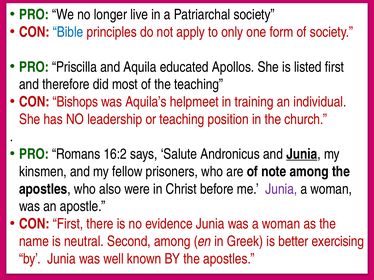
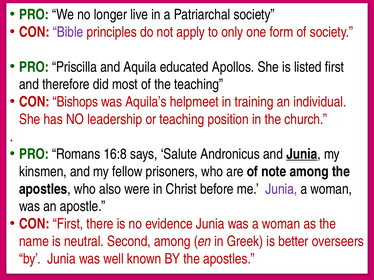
Bible colour: blue -> purple (68, 32)
16:2: 16:2 -> 16:8 (115, 154)
exercising: exercising -> overseers (338, 242)
